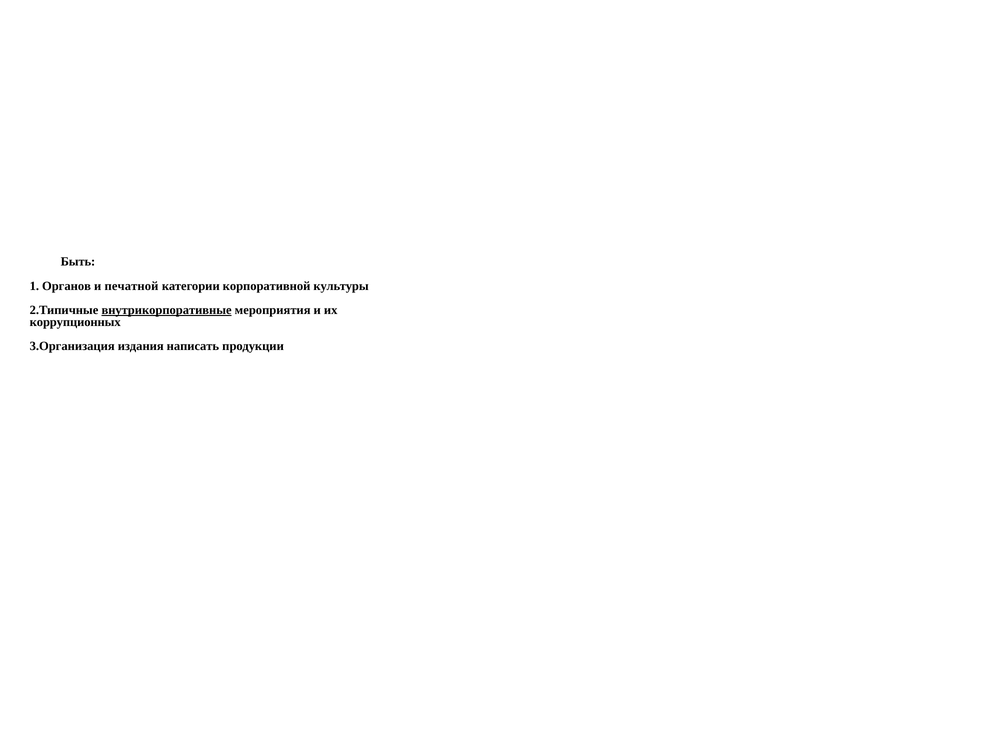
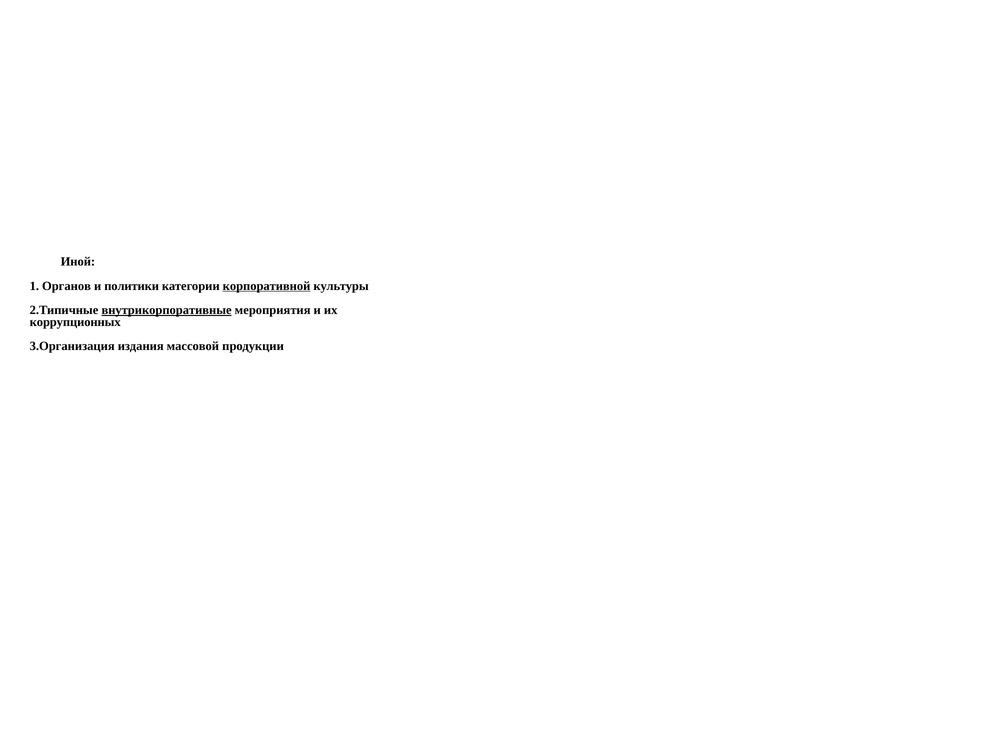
Быть: Быть -> Иной (78, 262)
печатной: печатной -> политики (132, 286)
корпоративной underline: none -> present (267, 286)
написать: написать -> массовой (193, 347)
